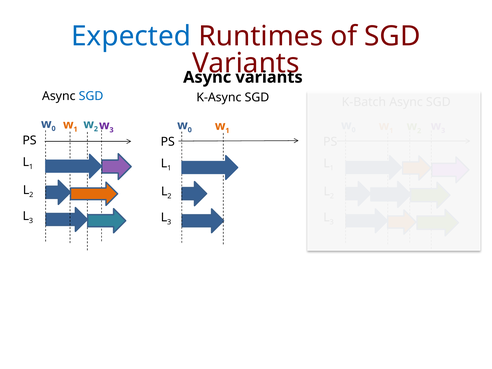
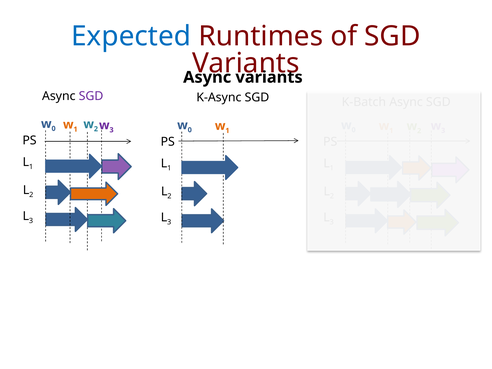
SGD colour: blue -> purple (91, 96)
